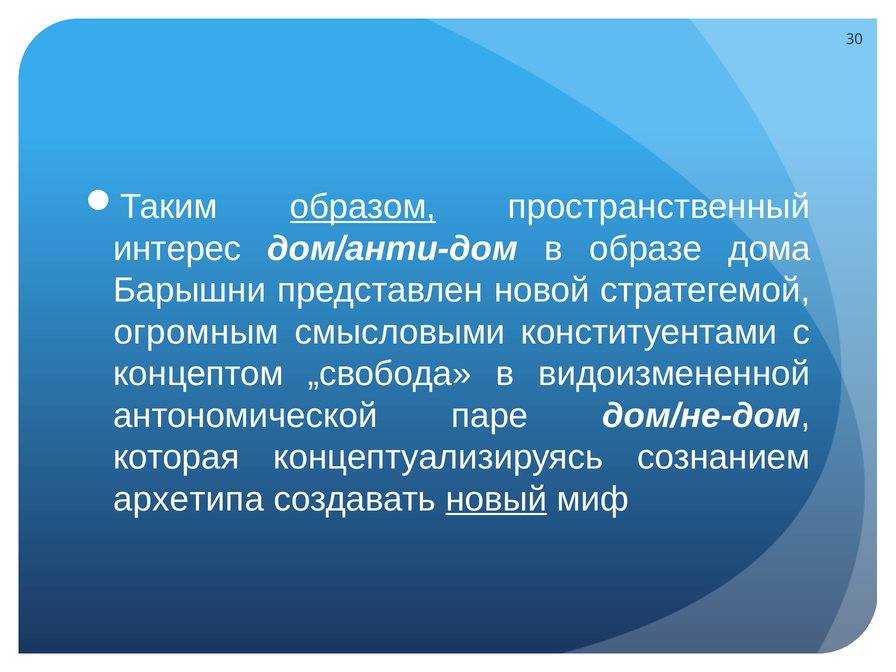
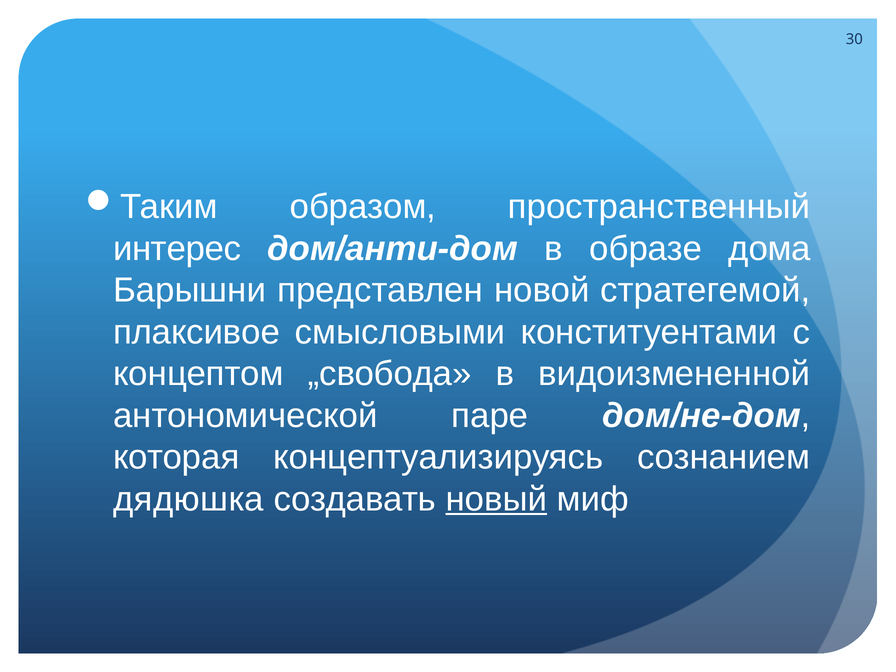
образом underline: present -> none (363, 207)
огромным: огромным -> плаксивое (196, 332)
архетипа: архетипа -> дядюшка (188, 499)
